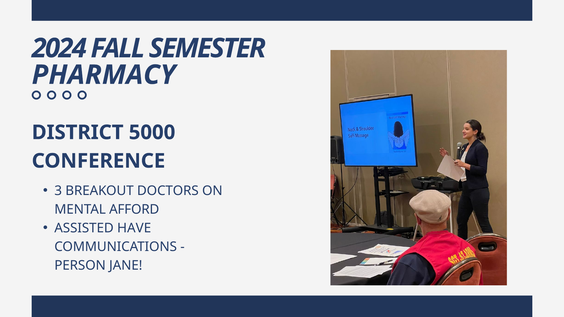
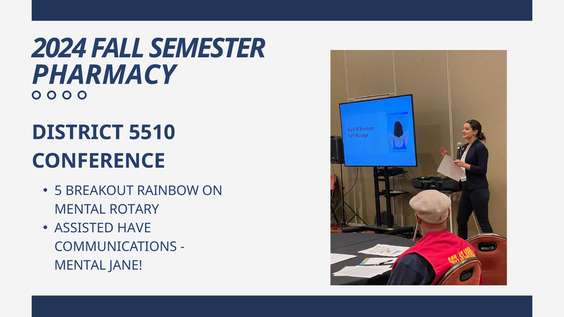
5000: 5000 -> 5510 (152, 133)
3: 3 -> 5 (58, 191)
DOCTORS: DOCTORS -> RAINBOW (168, 191)
AFFORD: AFFORD -> ROTARY (134, 210)
PERSON: PERSON -> MENTAL (80, 266)
